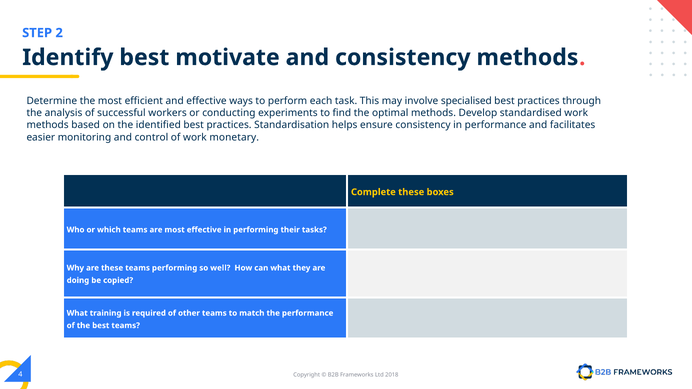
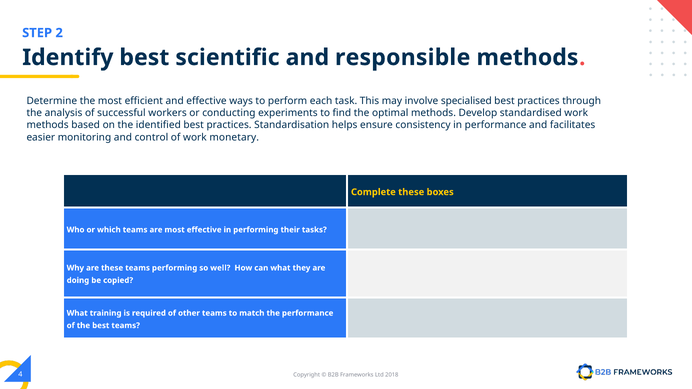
motivate: motivate -> scientific (227, 58)
and consistency: consistency -> responsible (403, 58)
